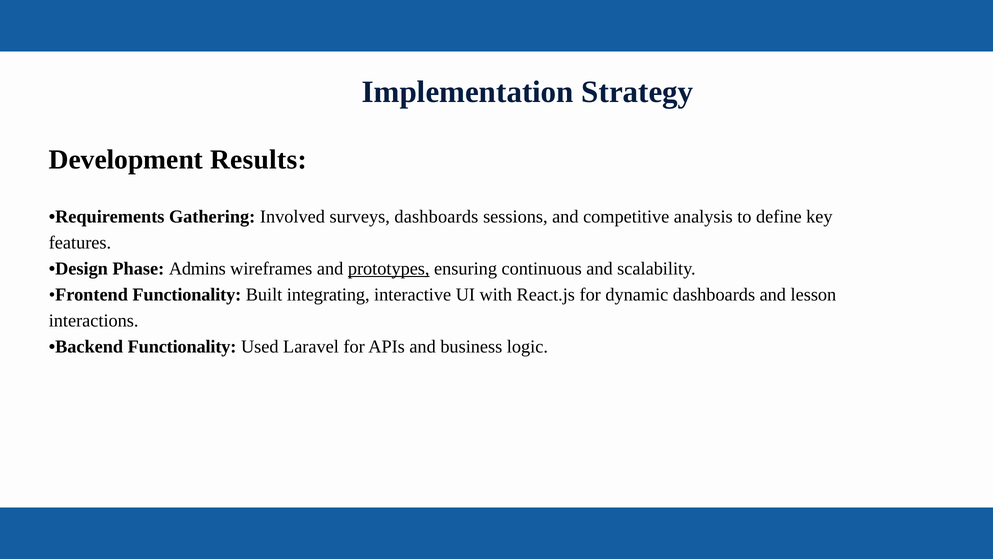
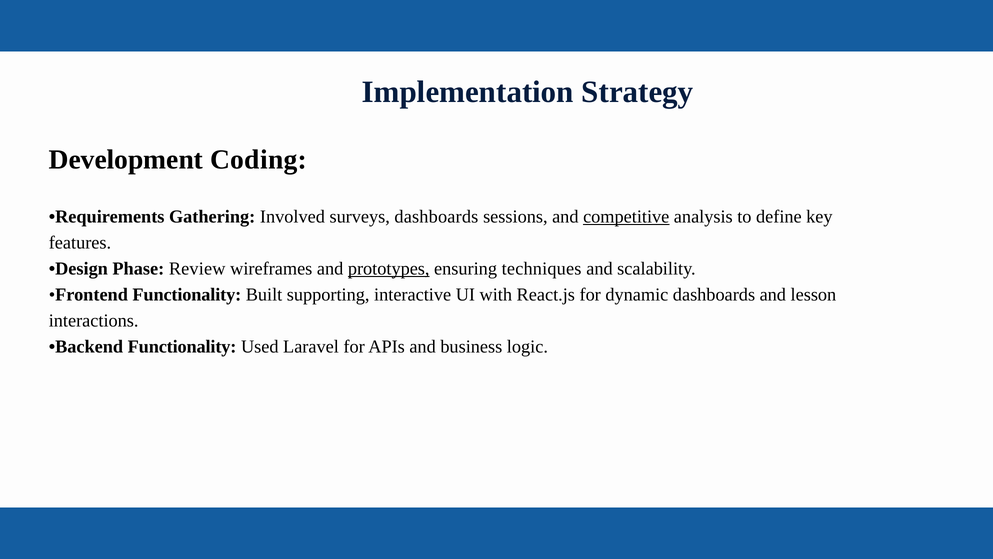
Results: Results -> Coding (259, 159)
competitive underline: none -> present (626, 216)
Admins: Admins -> Review (197, 268)
continuous: continuous -> techniques (542, 268)
integrating: integrating -> supporting (328, 295)
